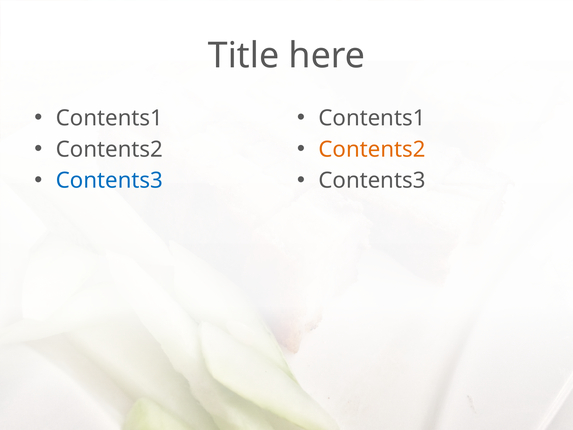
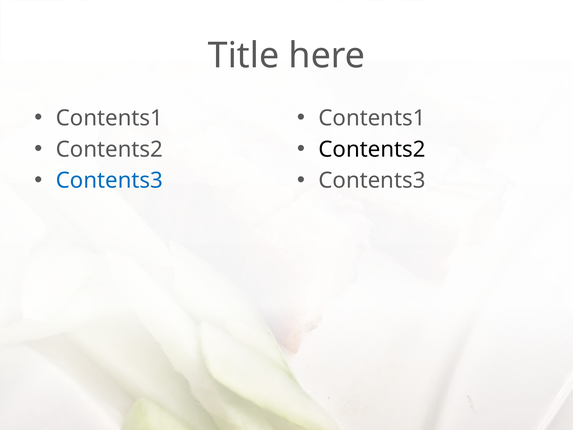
Contents2 colour: orange -> black (372, 149)
